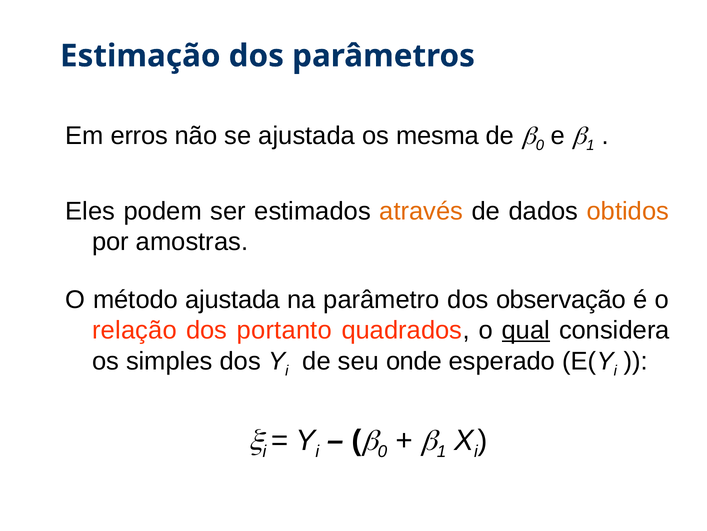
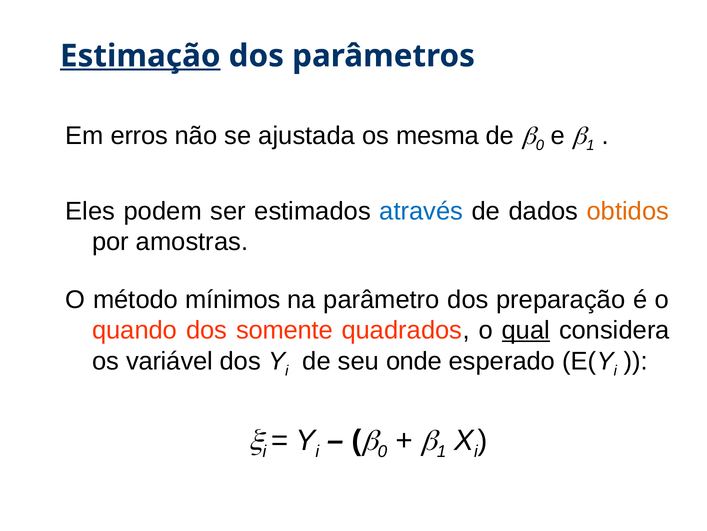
Estimação underline: none -> present (140, 56)
através colour: orange -> blue (421, 211)
método ajustada: ajustada -> mínimos (233, 299)
observação: observação -> preparação (561, 299)
relação: relação -> quando (135, 330)
portanto: portanto -> somente (285, 330)
simples: simples -> variável (169, 361)
